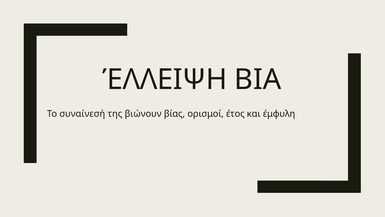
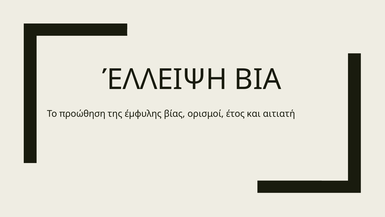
συναίνεσή: συναίνεσή -> προώθηση (82, 114)
βιώνουν: βιώνουν -> έµφυλης (143, 114)
έμφυλη: έμφυλη -> αιτιατή (279, 114)
